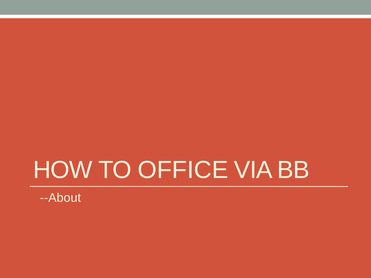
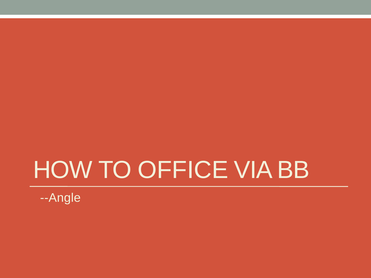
--About: --About -> --Angle (60, 198)
